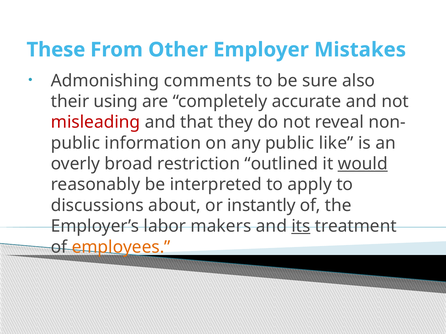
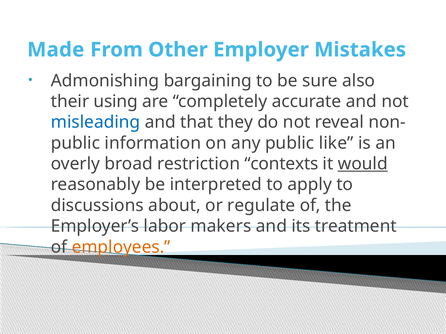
These: These -> Made (56, 50)
comments: comments -> bargaining (208, 81)
misleading colour: red -> blue (96, 122)
outlined: outlined -> contexts (281, 164)
instantly: instantly -> regulate (261, 206)
its underline: present -> none (301, 227)
